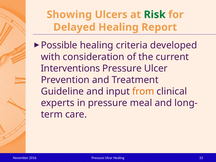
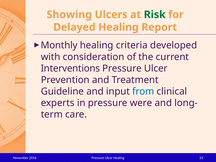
Possible: Possible -> Monthly (59, 45)
from colour: orange -> blue (143, 91)
meal: meal -> were (141, 103)
